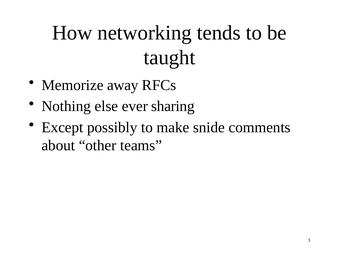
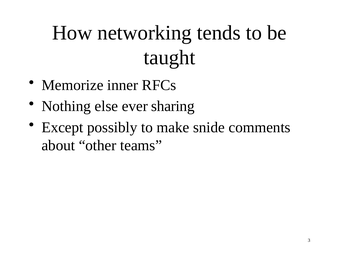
away: away -> inner (123, 85)
